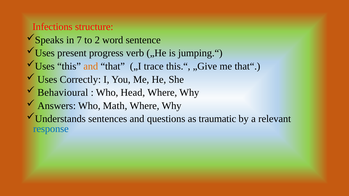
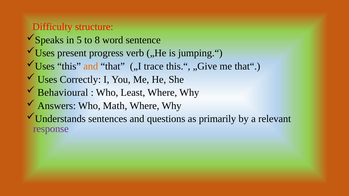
Infections: Infections -> Difficulty (52, 27)
7: 7 -> 5 (79, 40)
2: 2 -> 8 (97, 40)
Head: Head -> Least (133, 93)
traumatic: traumatic -> primarily (217, 119)
response colour: blue -> purple (51, 129)
